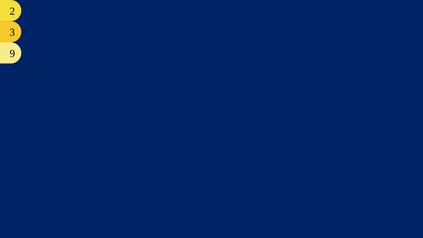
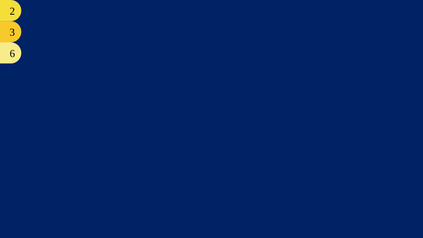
9: 9 -> 6 (12, 54)
